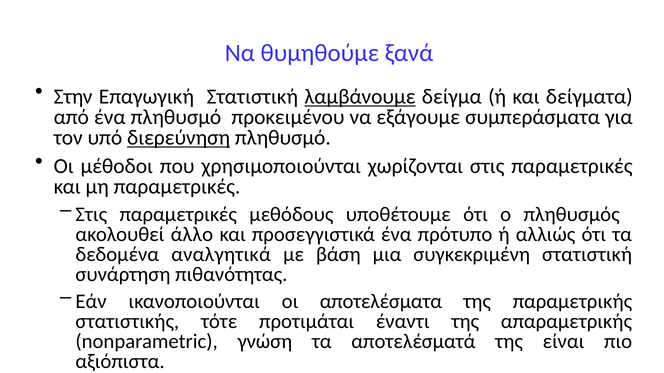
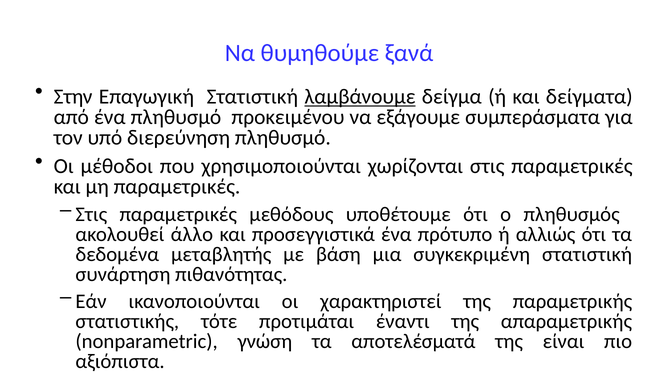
διερεύνηση underline: present -> none (179, 138)
αναλγητικά: αναλγητικά -> μεταβλητής (221, 255)
αποτελέσματα: αποτελέσματα -> χαρακτηριστεί (381, 302)
